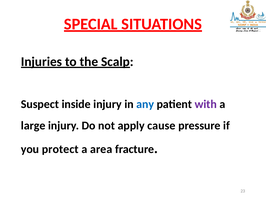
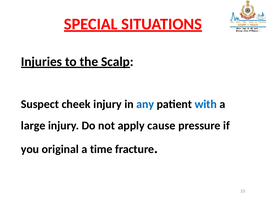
inside: inside -> cheek (76, 104)
with colour: purple -> blue (206, 104)
protect: protect -> original (60, 149)
area: area -> time (101, 149)
